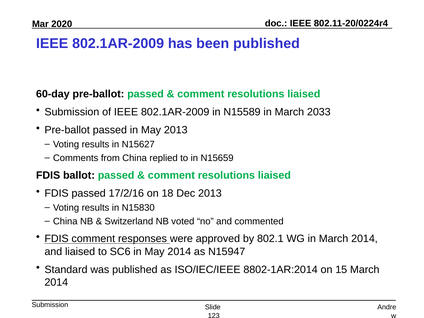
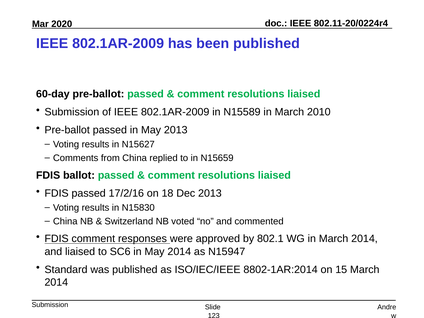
2033: 2033 -> 2010 (319, 112)
